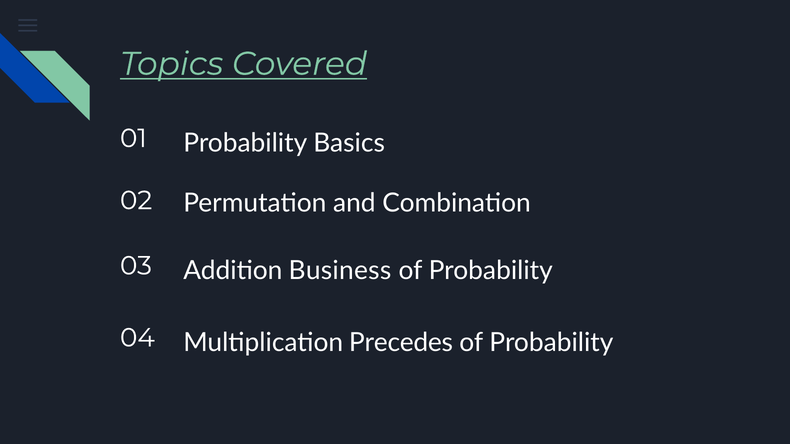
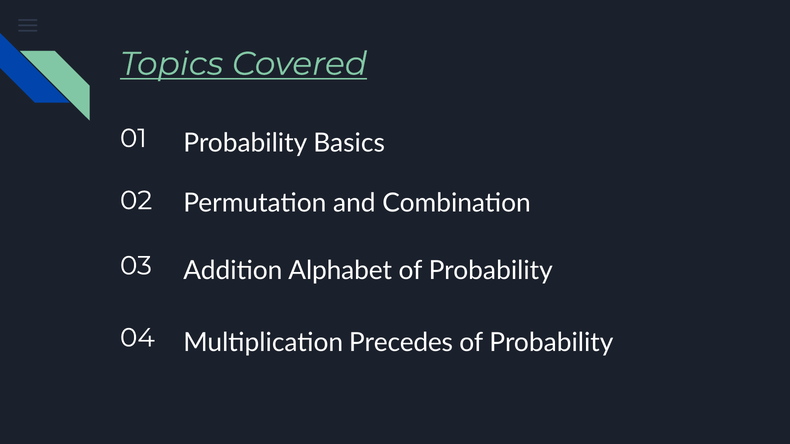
Business: Business -> Alphabet (340, 271)
